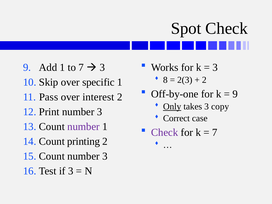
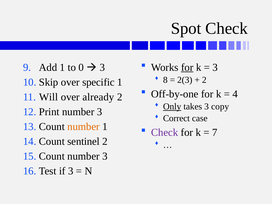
for underline: none -> present (187, 67)
to 7: 7 -> 0 (81, 67)
9: 9 -> 4 (235, 94)
Pass: Pass -> Will (49, 97)
interest: interest -> already (98, 97)
number colour: purple -> orange (83, 127)
printing: printing -> sentinel (84, 141)
